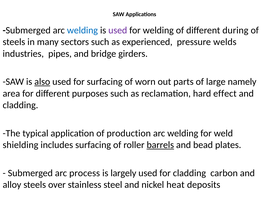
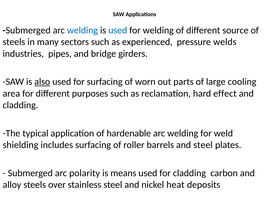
used colour: purple -> blue (118, 30)
during: during -> source (235, 30)
namely: namely -> cooling (242, 82)
production: production -> hardenable (129, 133)
barrels underline: present -> none (160, 145)
and bead: bead -> steel (203, 145)
process: process -> polarity (85, 173)
largely: largely -> means (123, 173)
